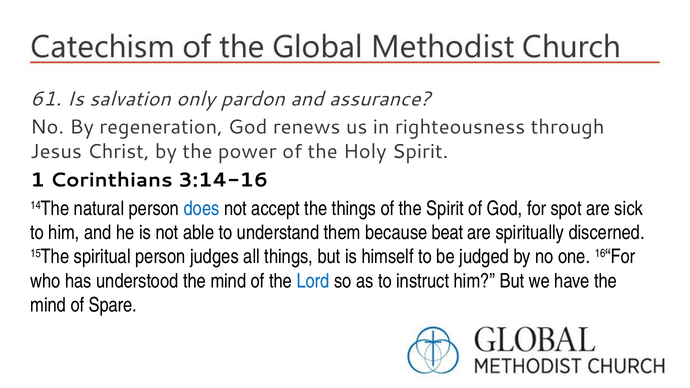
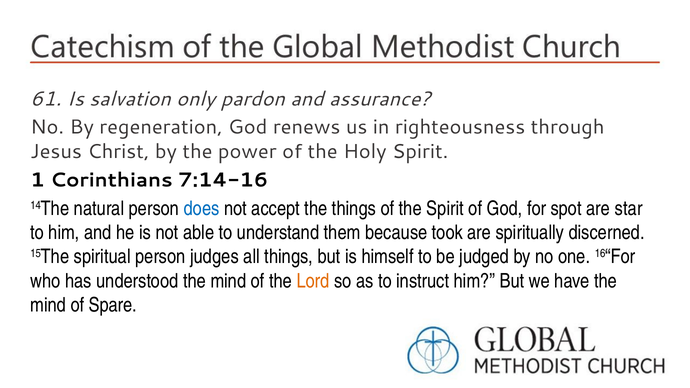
3:14-16: 3:14-16 -> 7:14-16 (223, 180)
sick: sick -> star (629, 209)
beat: beat -> took (447, 233)
Lord colour: blue -> orange (313, 281)
